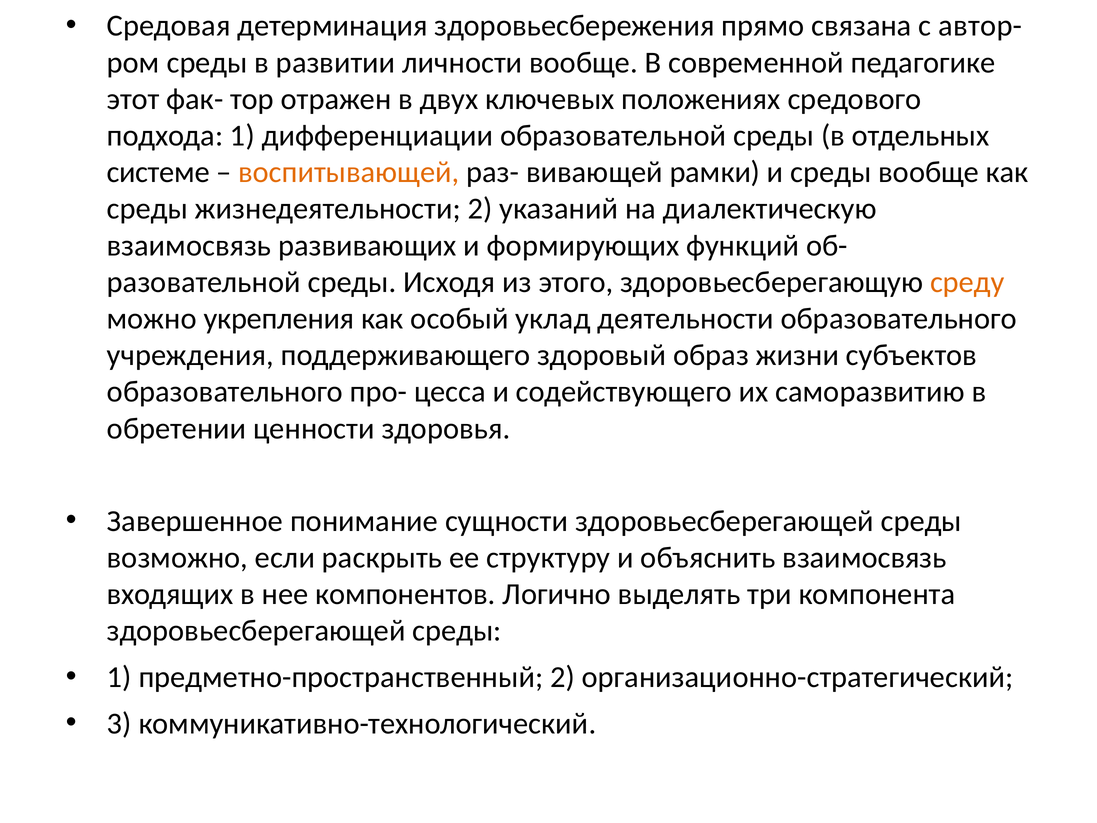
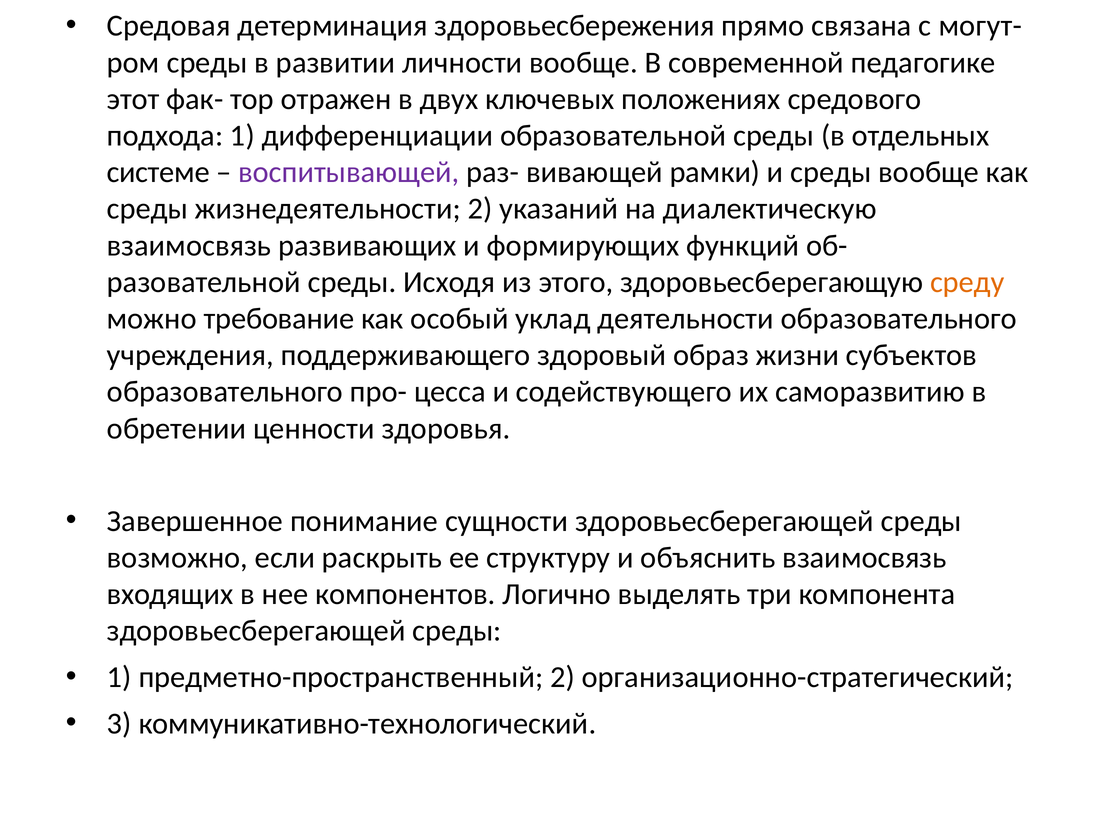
автор-: автор- -> могут- (980, 26)
воспитывающей colour: orange -> purple (349, 172)
укрепления: укрепления -> требование (279, 319)
